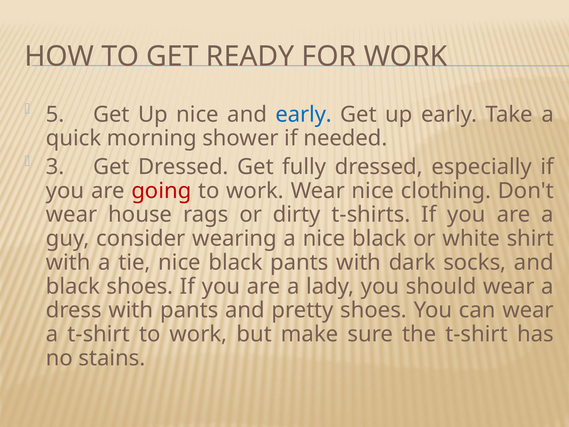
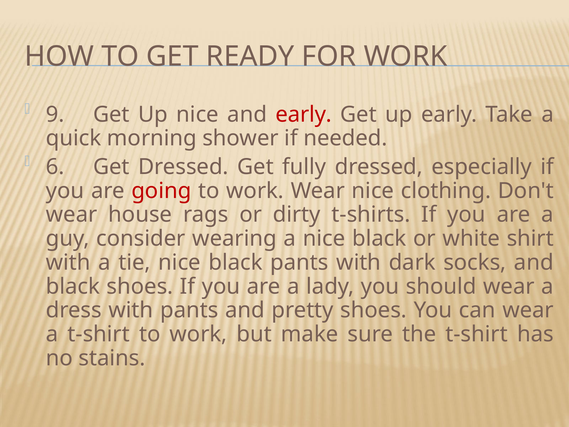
5: 5 -> 9 (55, 114)
early colour: blue -> red (304, 114)
3: 3 -> 6 (55, 167)
